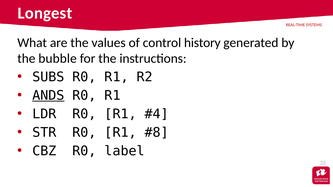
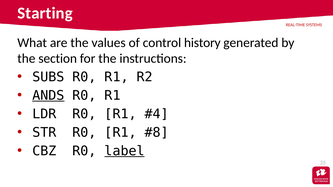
Longest: Longest -> Starting (45, 13)
bubble: bubble -> section (58, 59)
label underline: none -> present (125, 151)
